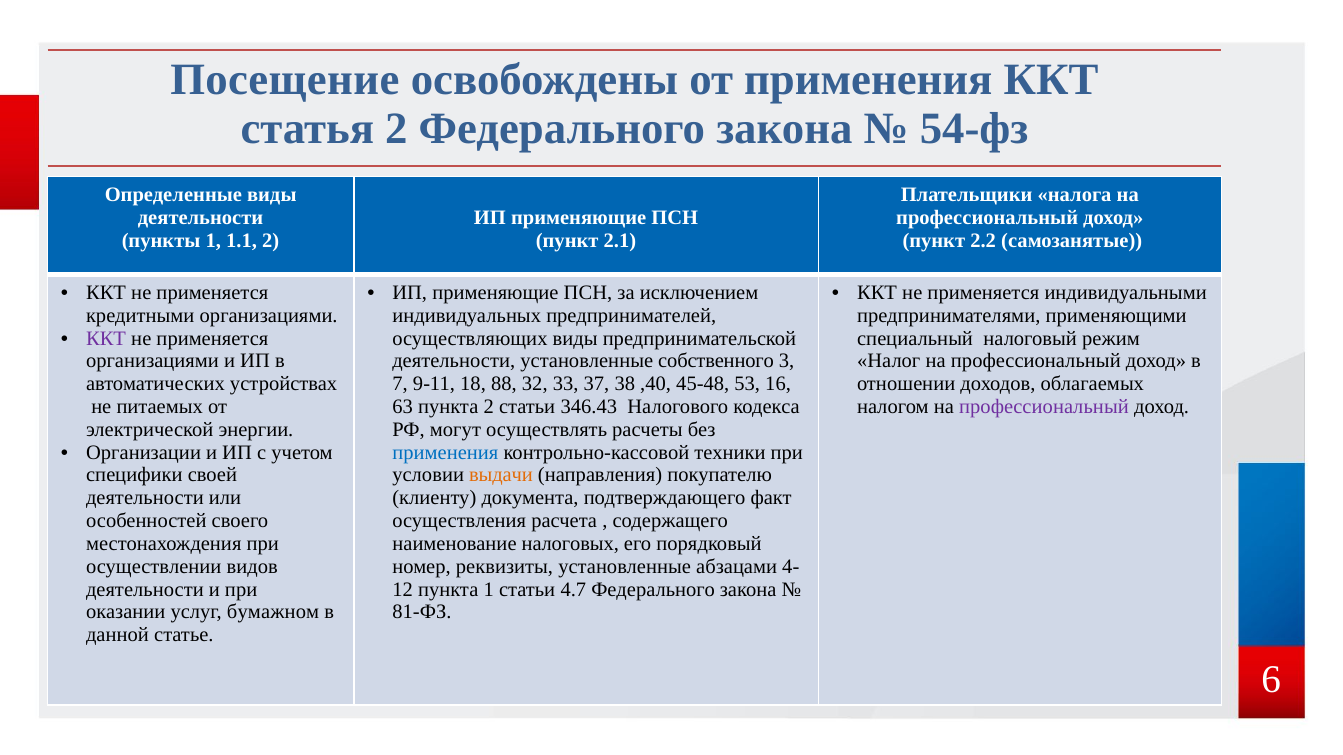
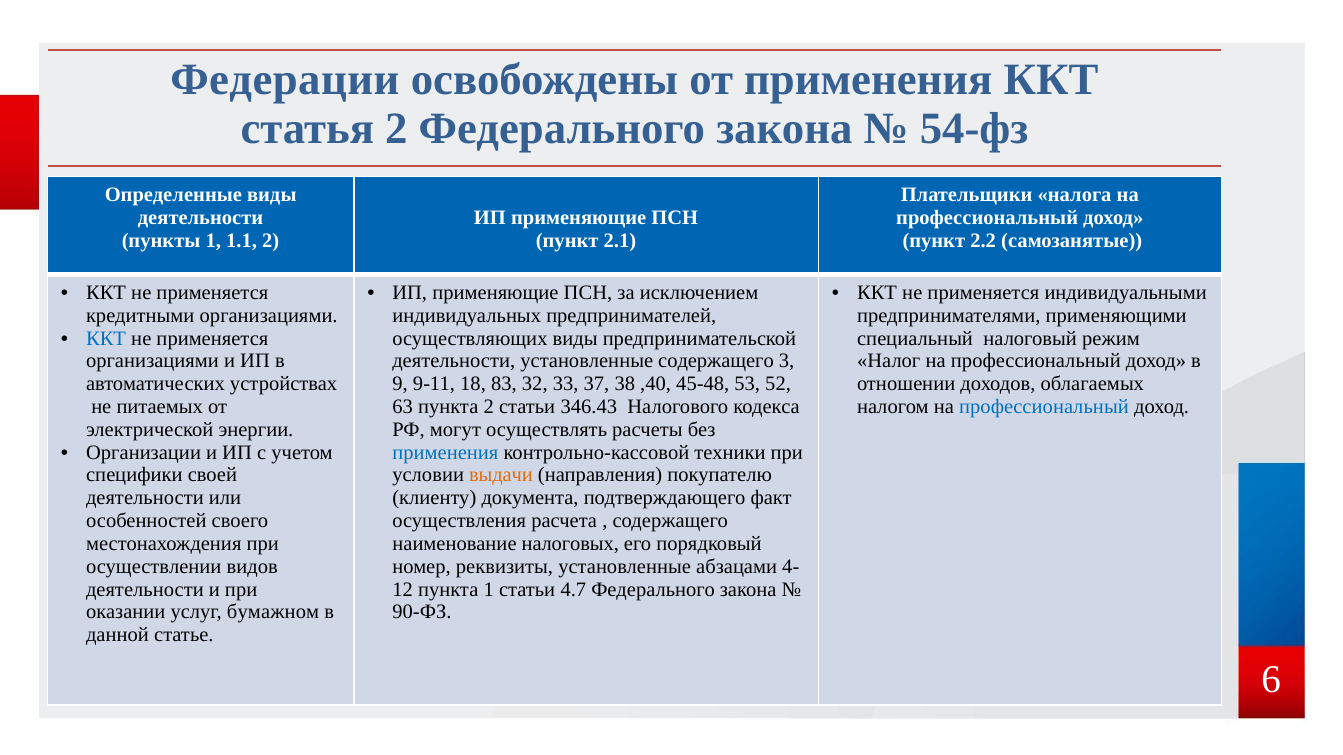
Посещение: Посещение -> Федерации (285, 79)
ККТ colour: purple -> blue (106, 338)
установленные собственного: собственного -> содержащего (716, 361)
7: 7 -> 9 (400, 384)
88: 88 -> 83 (504, 384)
16: 16 -> 52 (778, 384)
профессиональный colour: purple -> blue (1044, 407)
81-ФЗ: 81-ФЗ -> 90-ФЗ (422, 613)
